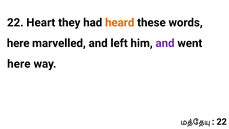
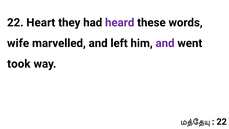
heard colour: orange -> purple (120, 23)
here: here -> wife (18, 43)
here: here -> took (19, 64)
